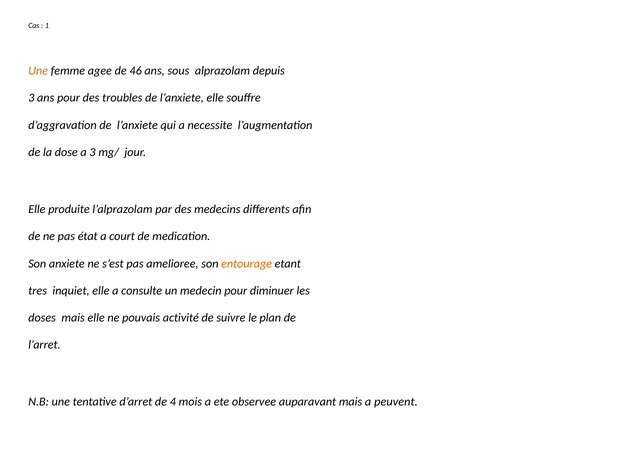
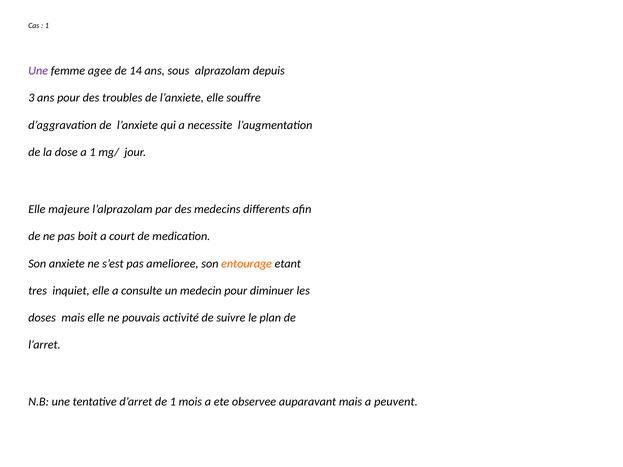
Une colour: orange -> purple (38, 71)
46: 46 -> 14 (136, 71)
a 3: 3 -> 1 (93, 152)
produite: produite -> majeure (69, 209)
état: état -> boit (88, 237)
de 4: 4 -> 1 (173, 402)
